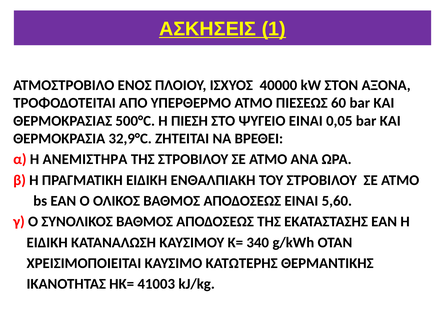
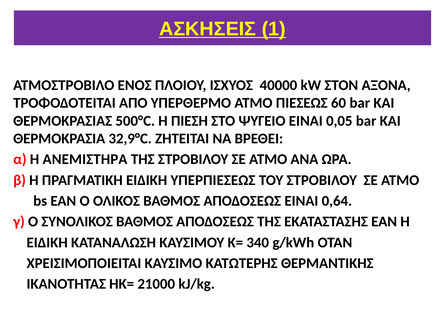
ΕΝΘΑΛΠΙΑΚΗ: ΕΝΘΑΛΠΙΑΚΗ -> ΥΠΕΡΠΙΕΣΕΩΣ (213, 180)
5,60: 5,60 -> 0,64 (337, 201)
41003: 41003 -> 21000 (156, 284)
